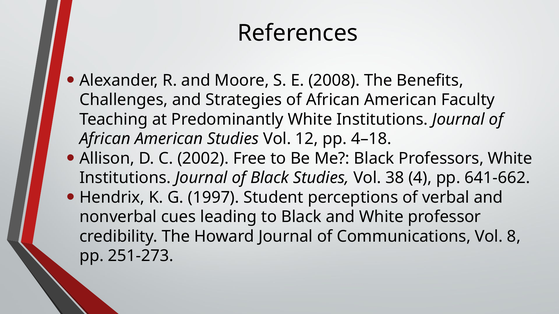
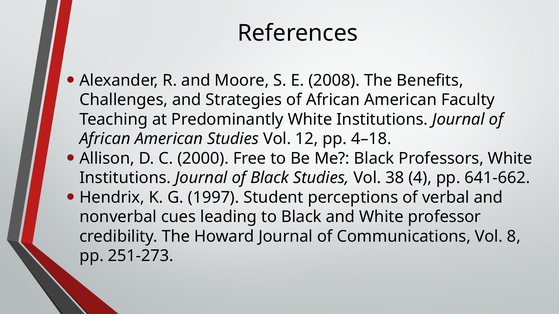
2002: 2002 -> 2000 (203, 159)
